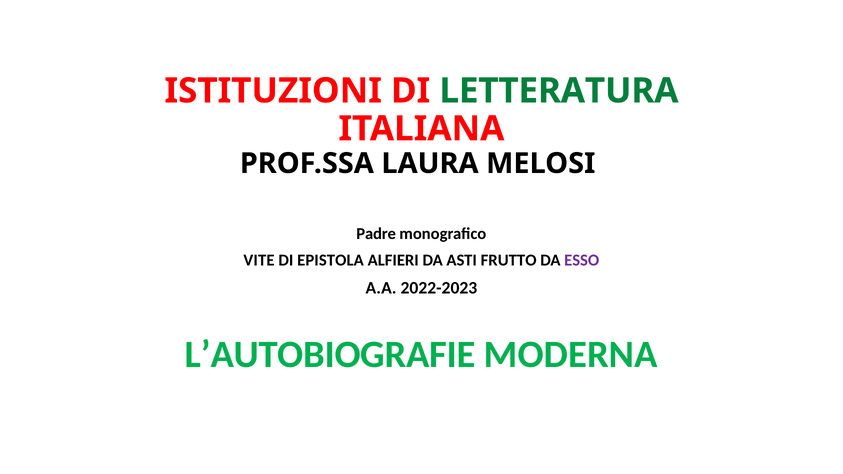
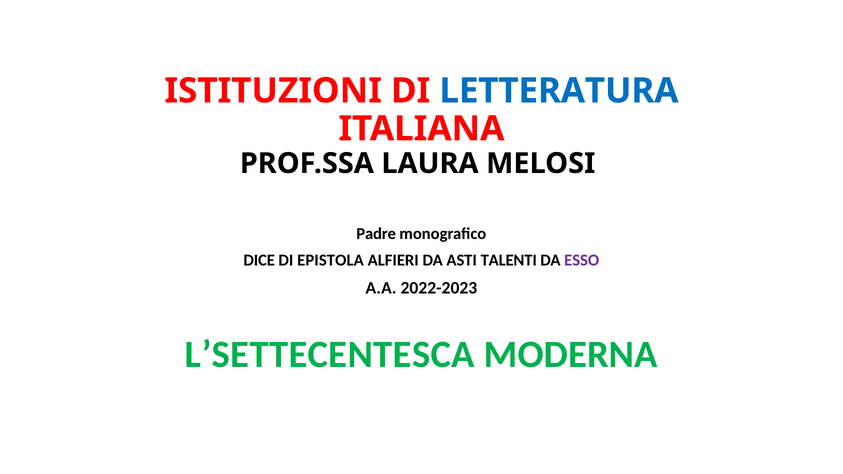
LETTERATURA colour: green -> blue (559, 91)
VITE: VITE -> DICE (259, 261)
FRUTTO: FRUTTO -> TALENTI (509, 261)
L’AUTOBIOGRAFIE: L’AUTOBIOGRAFIE -> L’SETTECENTESCA (330, 355)
